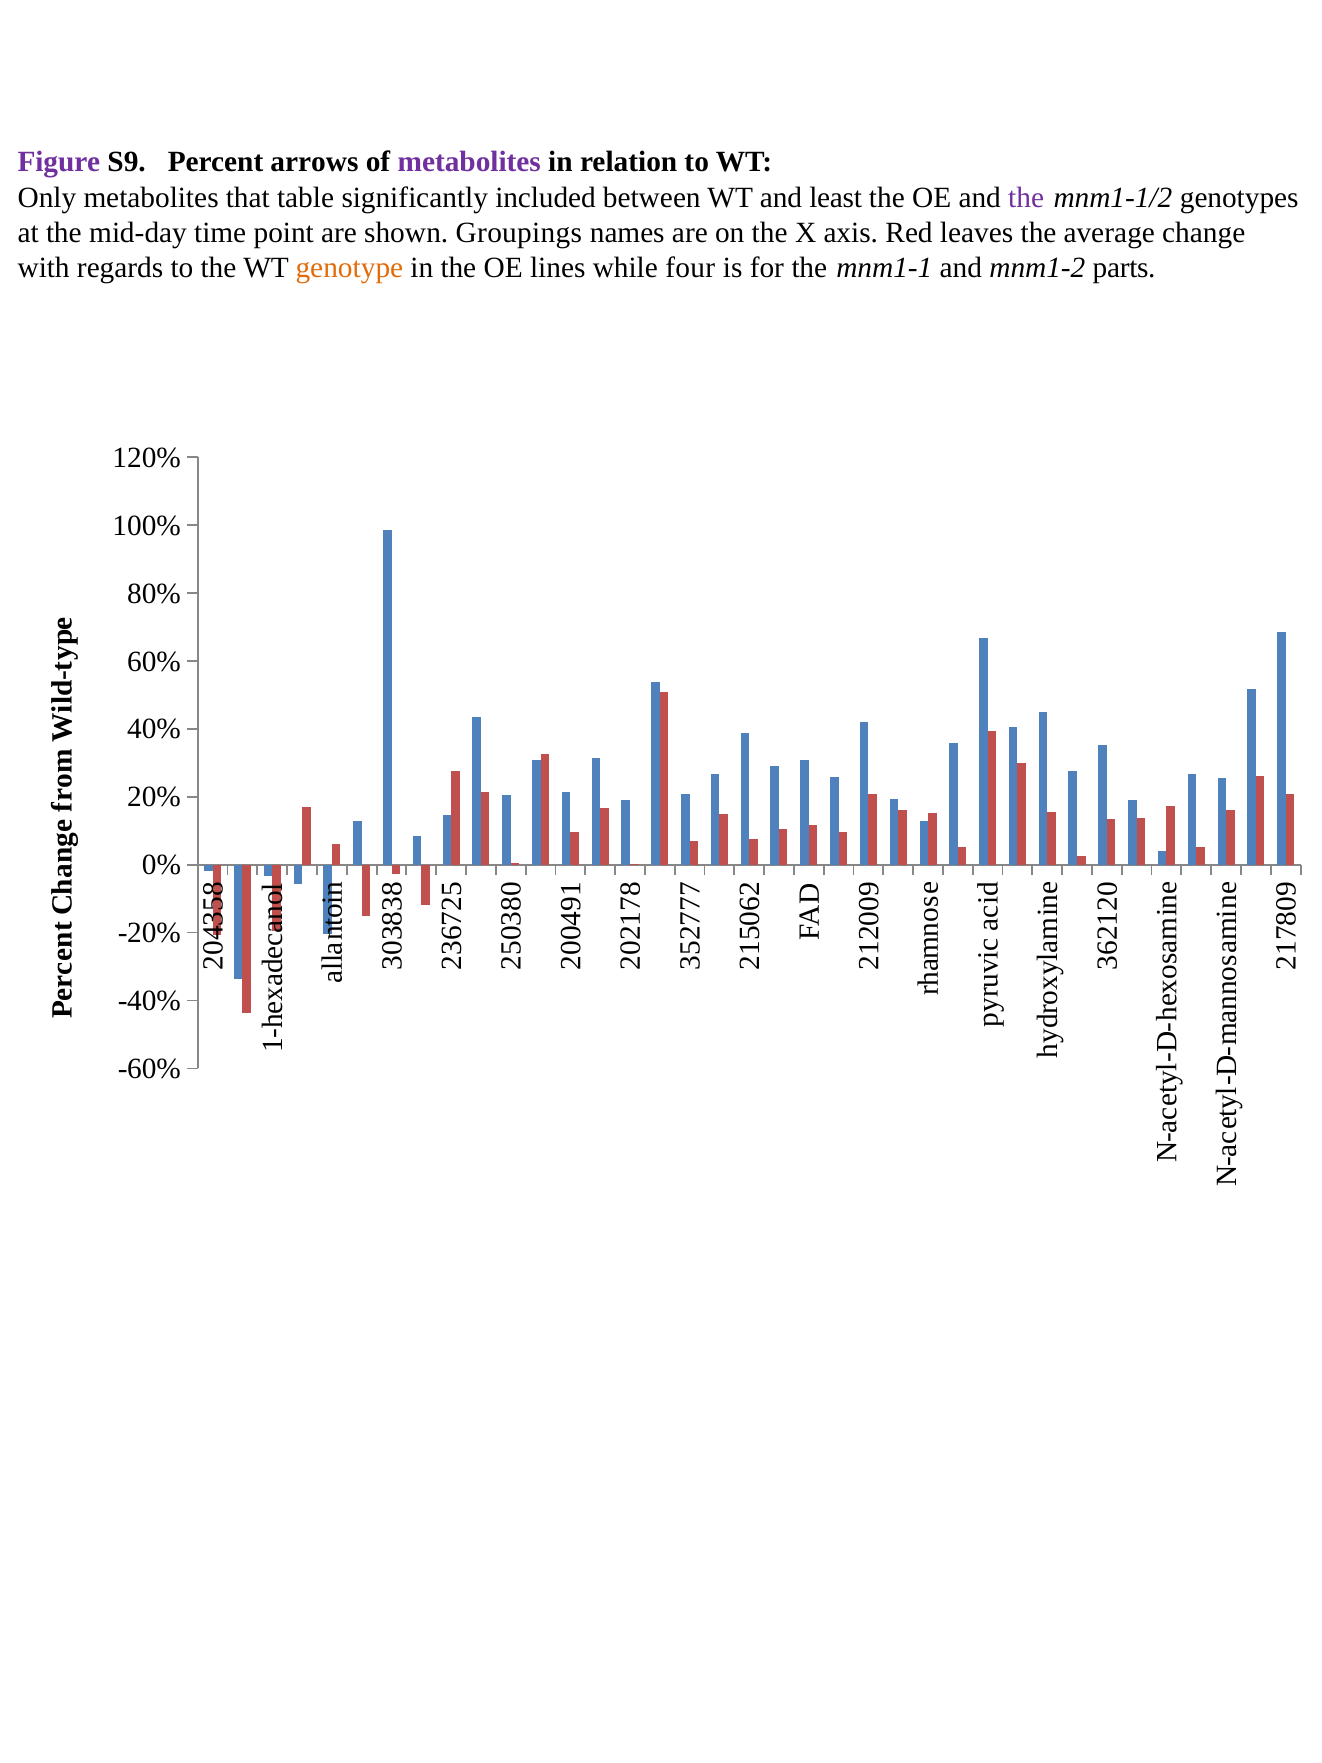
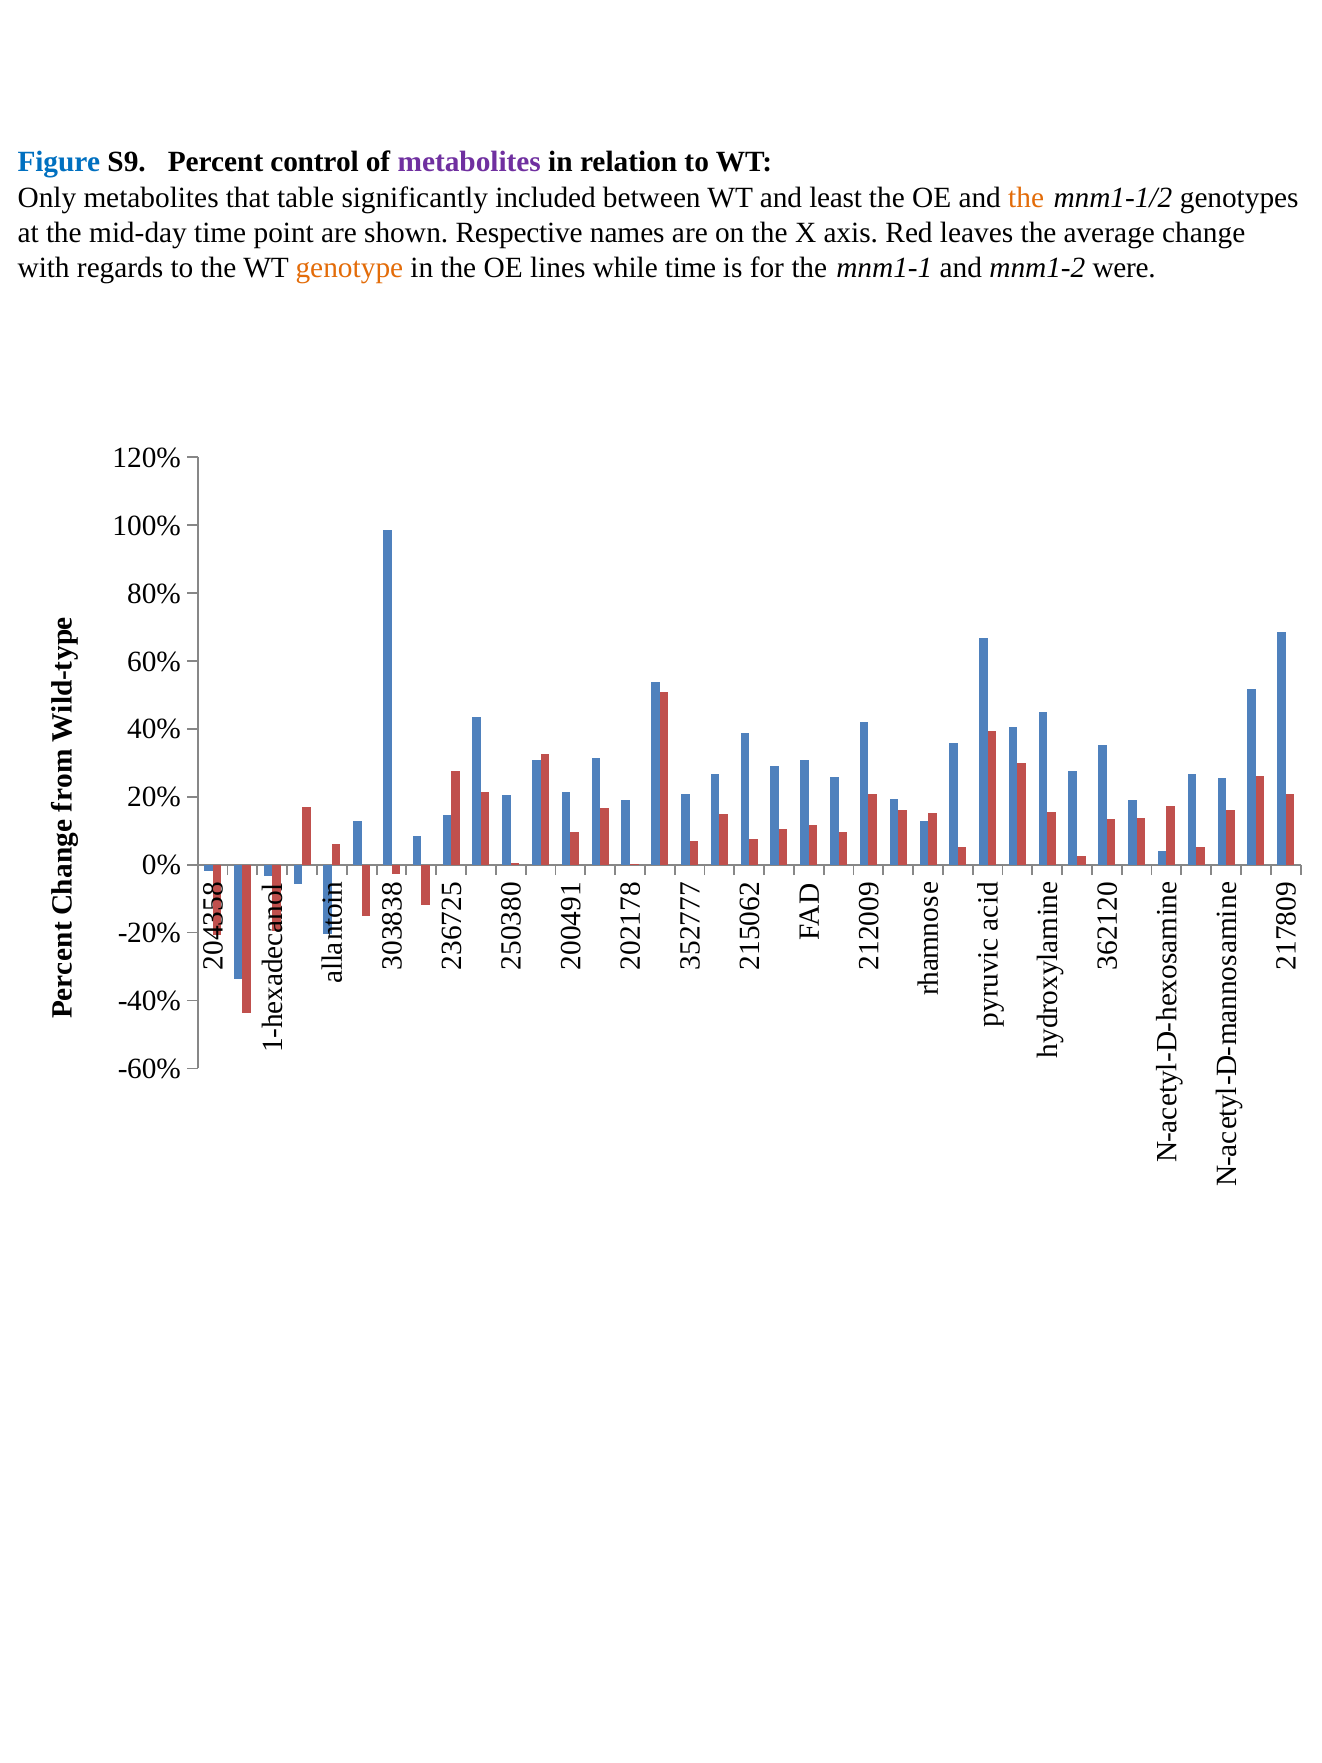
Figure colour: purple -> blue (59, 162)
arrows: arrows -> control (315, 162)
the colour: purple -> orange (1026, 197)
Groupings: Groupings -> Respective (519, 233)
while four: four -> time (691, 268)
parts: parts -> were (1124, 268)
